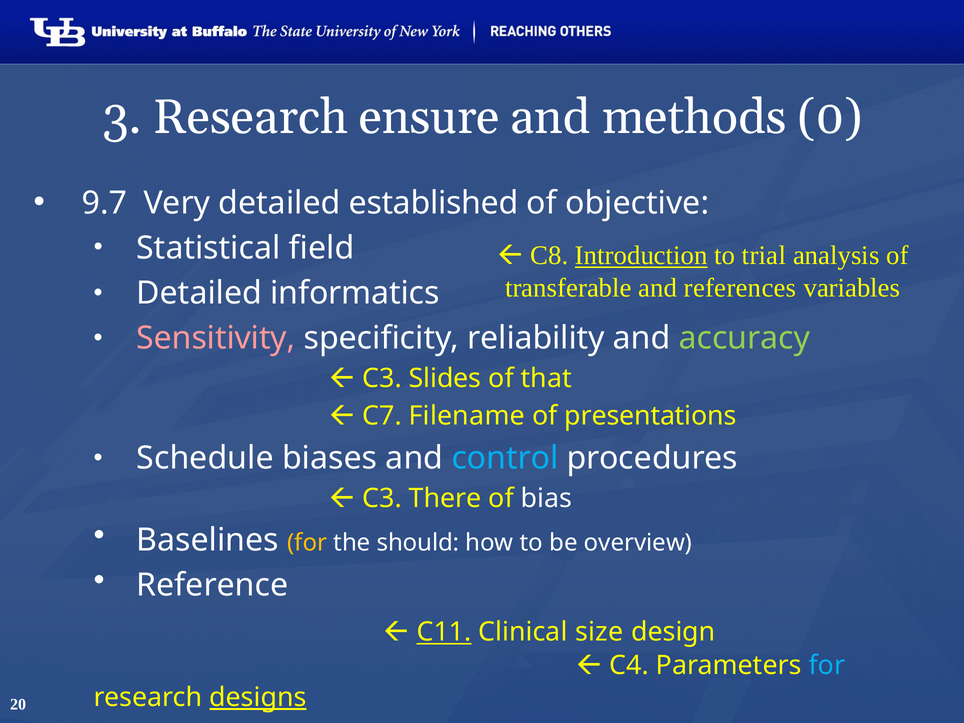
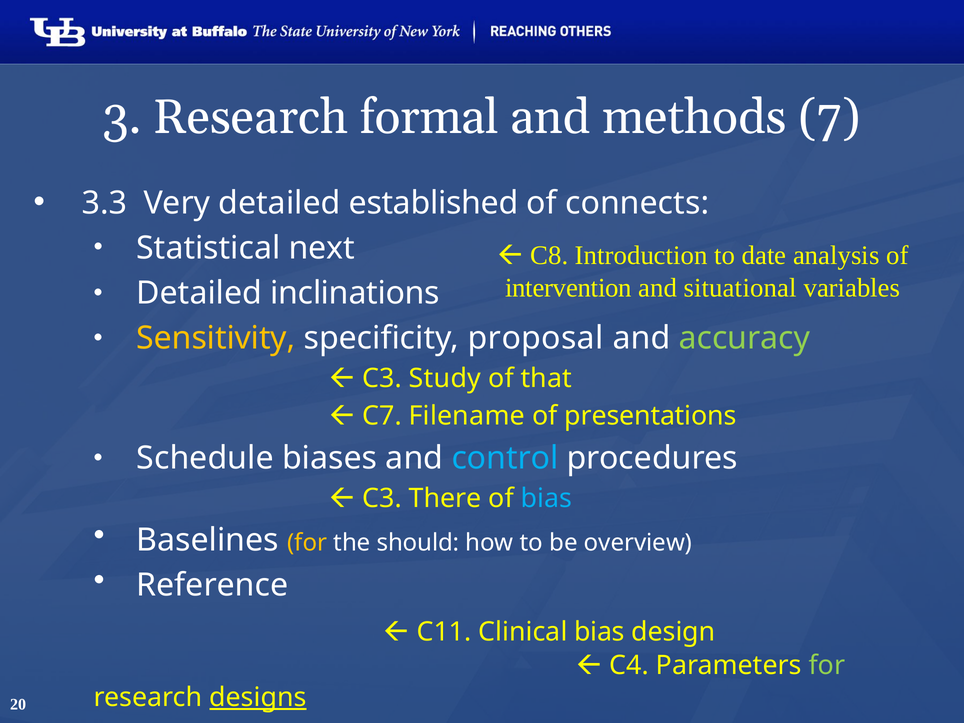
ensure: ensure -> formal (429, 117)
0: 0 -> 7 (829, 117)
9.7: 9.7 -> 3.3 (104, 203)
objective: objective -> connects (637, 203)
field: field -> next (322, 248)
Introduction underline: present -> none (641, 256)
trial: trial -> date (764, 256)
transferable: transferable -> intervention (568, 288)
references: references -> situational (740, 288)
informatics: informatics -> inclinations (355, 293)
Sensitivity colour: pink -> yellow (216, 338)
reliability: reliability -> proposal (536, 338)
Slides: Slides -> Study (445, 378)
bias colour: white -> light blue (546, 498)
C11 underline: present -> none (444, 632)
Clinical size: size -> bias (599, 632)
for colour: light blue -> light green (827, 665)
